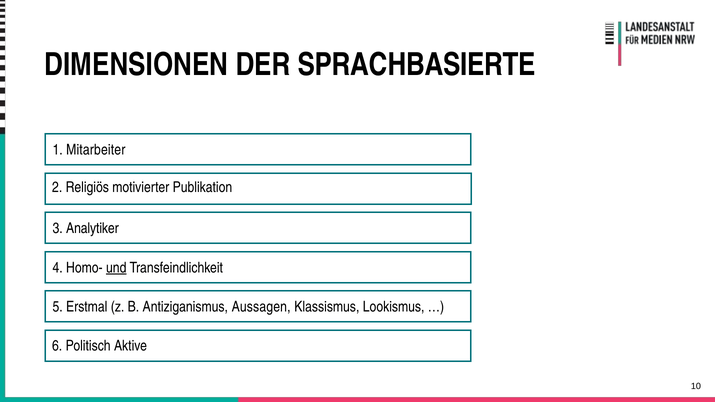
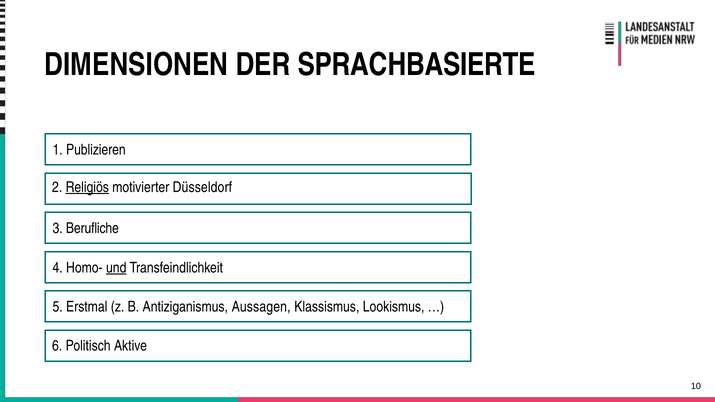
Mitarbeiter: Mitarbeiter -> Publizieren (96, 150)
Religiös underline: none -> present (87, 187)
Publikation: Publikation -> Düsseldorf (202, 187)
Analytiker: Analytiker -> Berufliche (92, 229)
